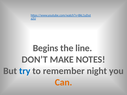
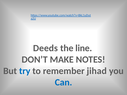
Begins: Begins -> Deeds (45, 48)
night: night -> jihad (97, 71)
Can colour: orange -> blue (63, 83)
